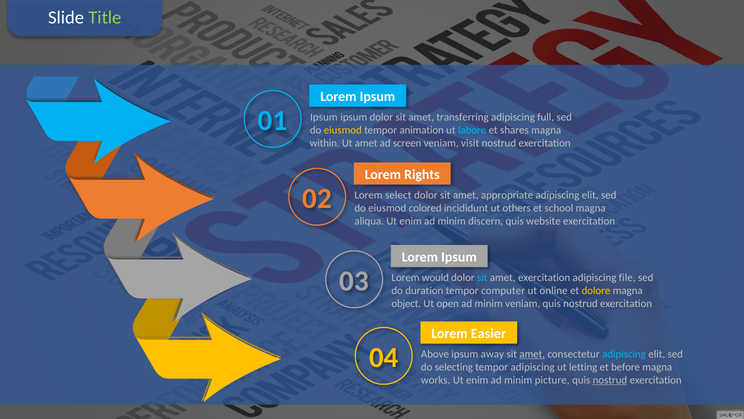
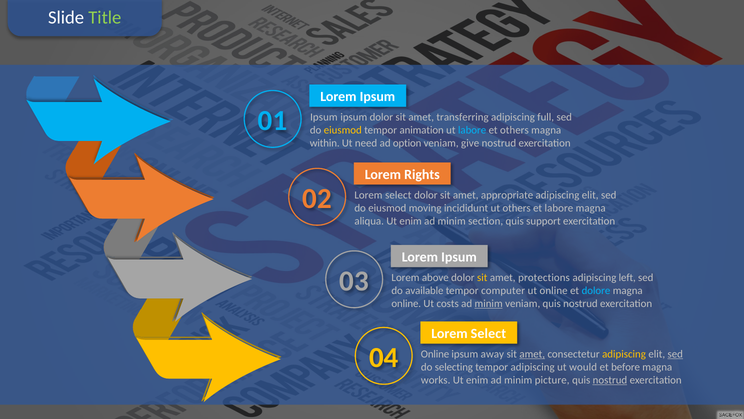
et shares: shares -> others (514, 130)
Ut amet: amet -> need (366, 143)
screen: screen -> option (407, 143)
visit: visit -> give (470, 143)
colored: colored -> moving (425, 208)
et school: school -> labore (559, 208)
discern: discern -> section (486, 221)
website: website -> support (543, 221)
would: would -> above (435, 277)
sit colour: light blue -> yellow (482, 277)
amet exercitation: exercitation -> protections (544, 277)
file: file -> left (627, 277)
duration: duration -> available (424, 290)
dolore colour: yellow -> light blue (596, 290)
object: object -> online (406, 303)
open: open -> costs (448, 303)
minim underline: none -> present (489, 303)
Easier: Easier -> Select (488, 333)
04 Above: Above -> Online (435, 354)
adipiscing colour: light blue -> yellow (624, 354)
sed underline: none -> present (675, 354)
letting: letting -> would (583, 367)
